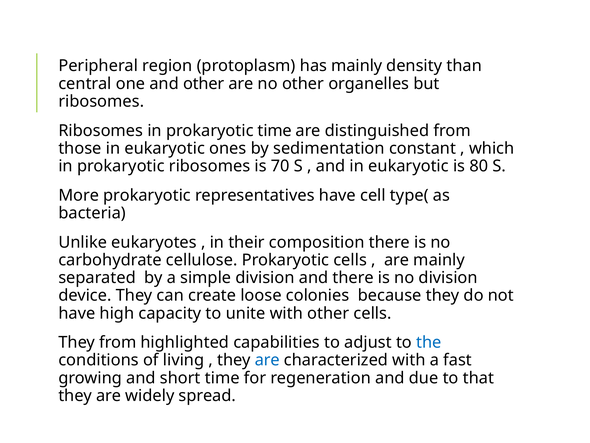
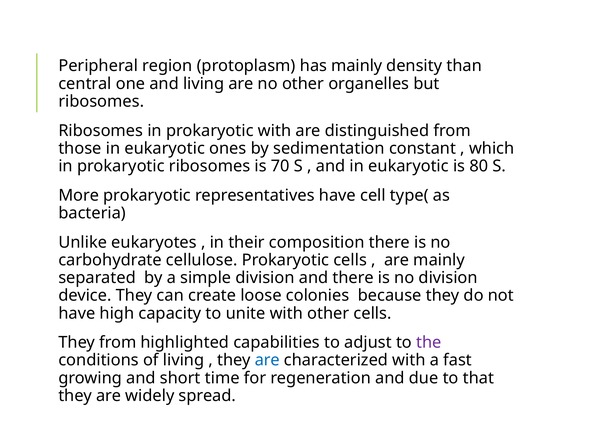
and other: other -> living (204, 84)
prokaryotic time: time -> with (275, 130)
the colour: blue -> purple (429, 342)
